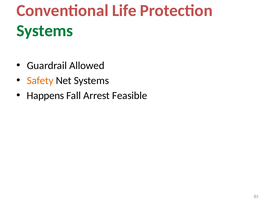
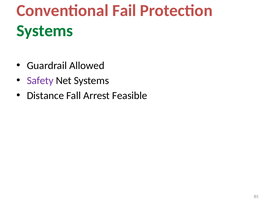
Life: Life -> Fail (124, 11)
Safety colour: orange -> purple (40, 81)
Happens: Happens -> Distance (45, 96)
